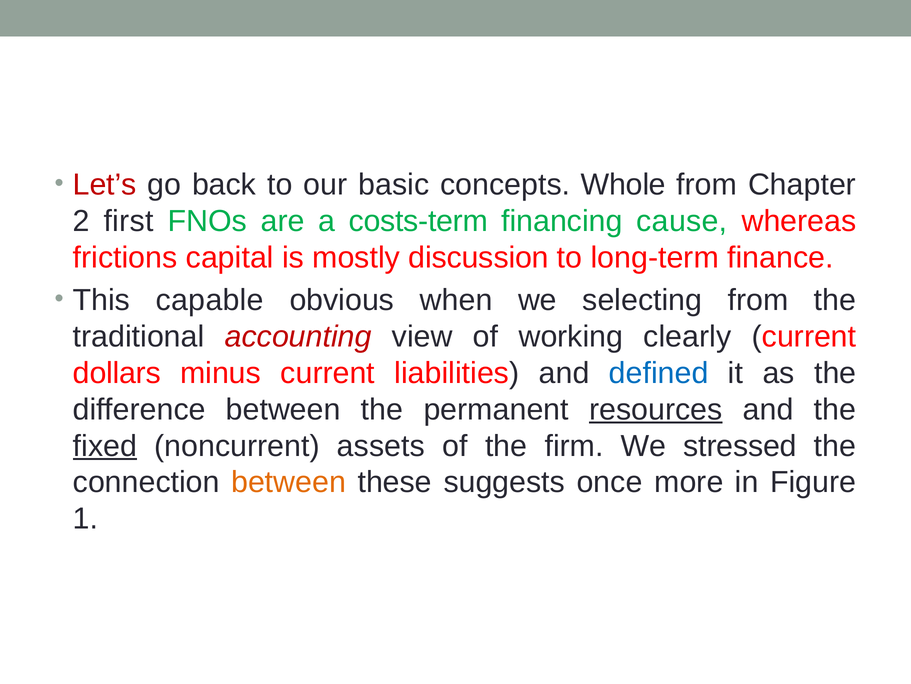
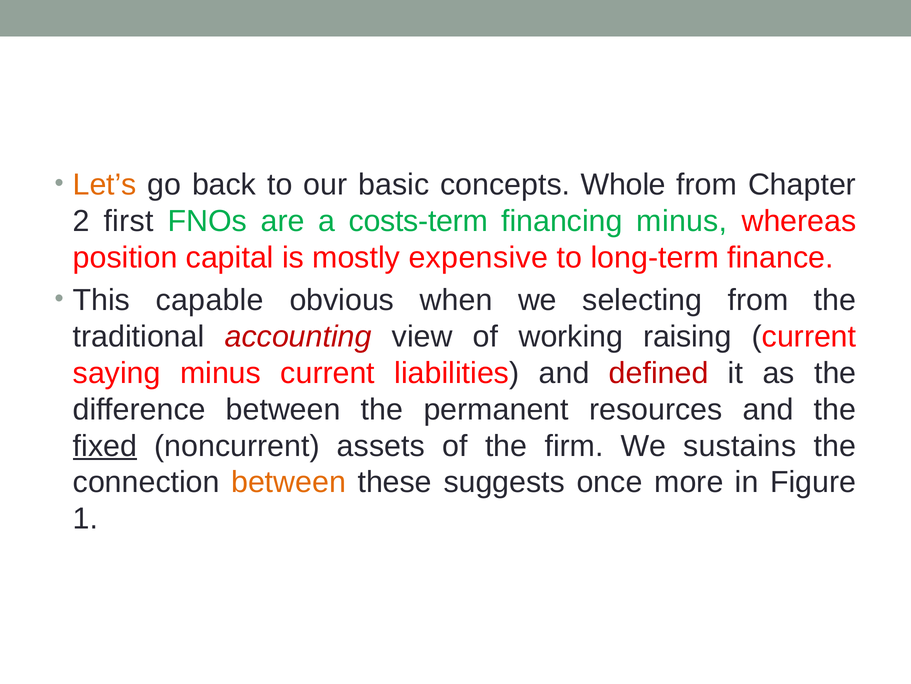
Let’s colour: red -> orange (105, 184)
financing cause: cause -> minus (682, 221)
frictions: frictions -> position (125, 257)
discussion: discussion -> expensive (478, 257)
clearly: clearly -> raising (687, 336)
dollars: dollars -> saying (117, 373)
defined colour: blue -> red (659, 373)
resources underline: present -> none (656, 409)
stressed: stressed -> sustains (740, 445)
